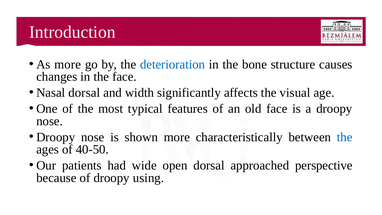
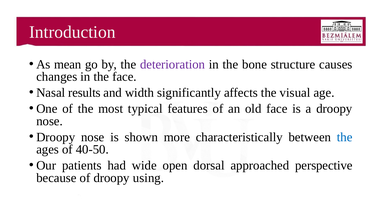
As more: more -> mean (68, 64)
deterioration colour: blue -> purple (173, 64)
Nasal dorsal: dorsal -> results (84, 93)
